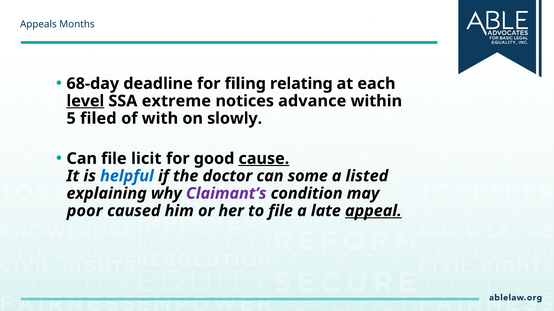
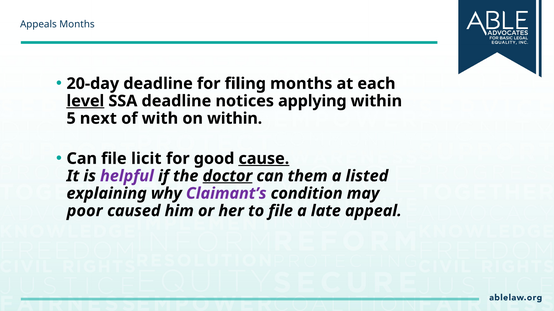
68-day: 68-day -> 20-day (93, 84)
filing relating: relating -> months (301, 84)
SSA extreme: extreme -> deadline (176, 101)
advance: advance -> applying (312, 101)
filed: filed -> next (98, 119)
on slowly: slowly -> within (235, 119)
helpful colour: blue -> purple (127, 176)
doctor underline: none -> present (227, 176)
some: some -> them (308, 176)
appeal underline: present -> none (373, 211)
